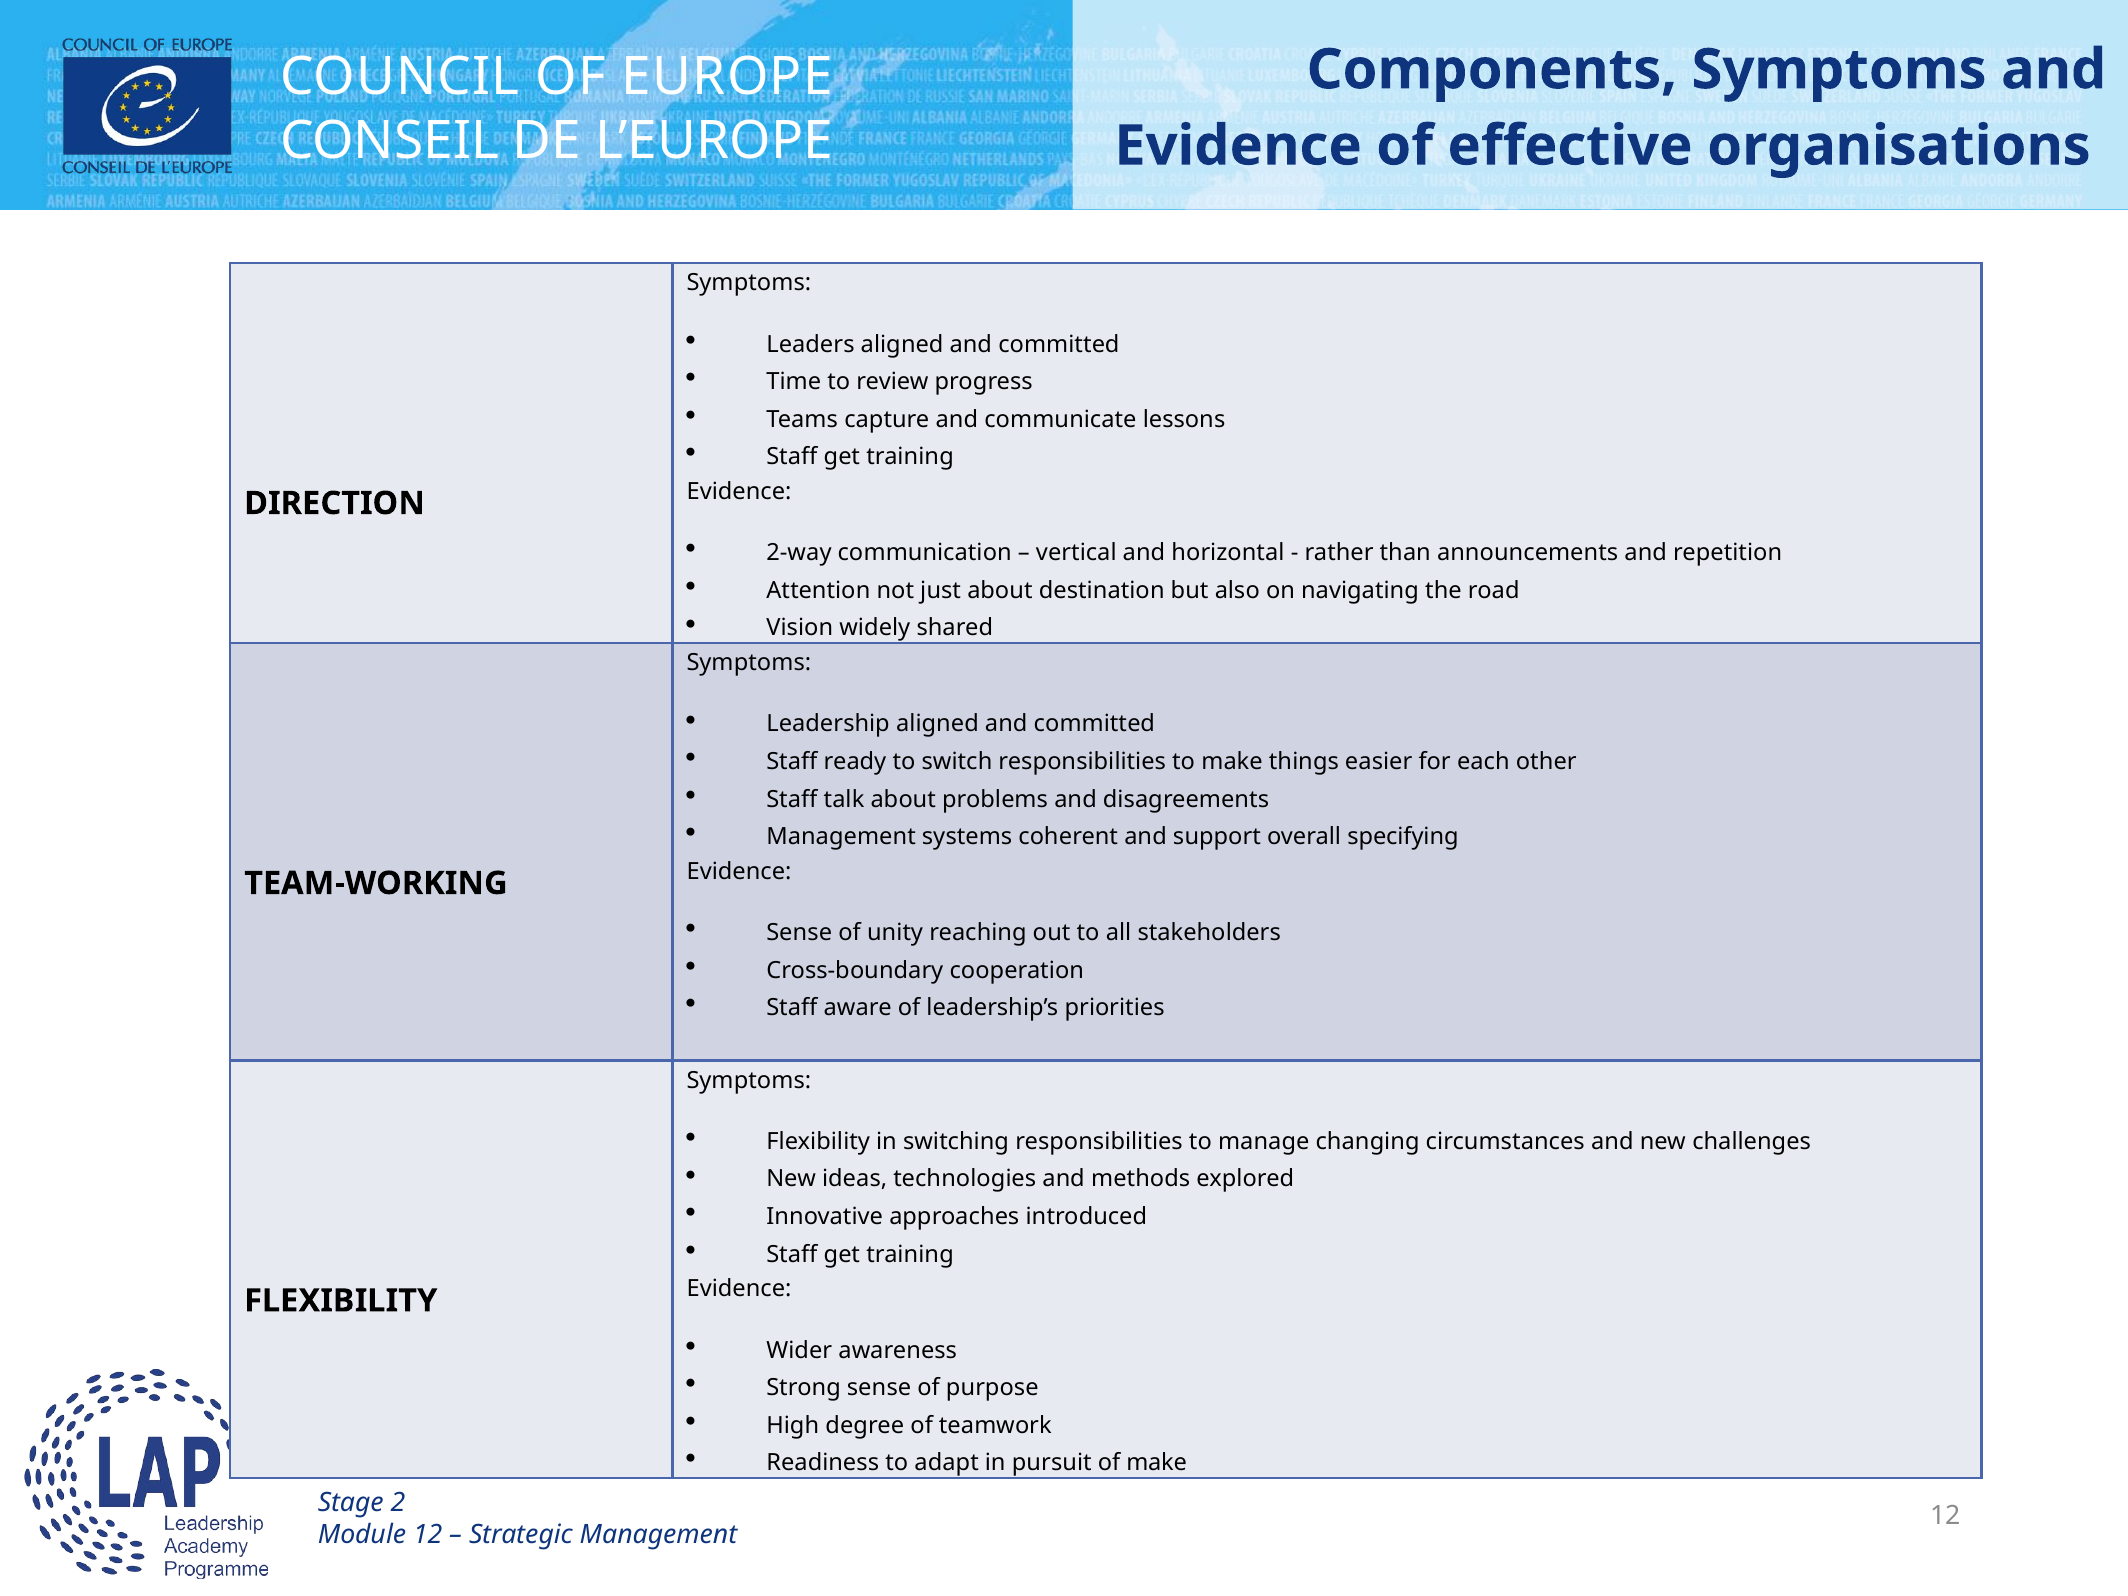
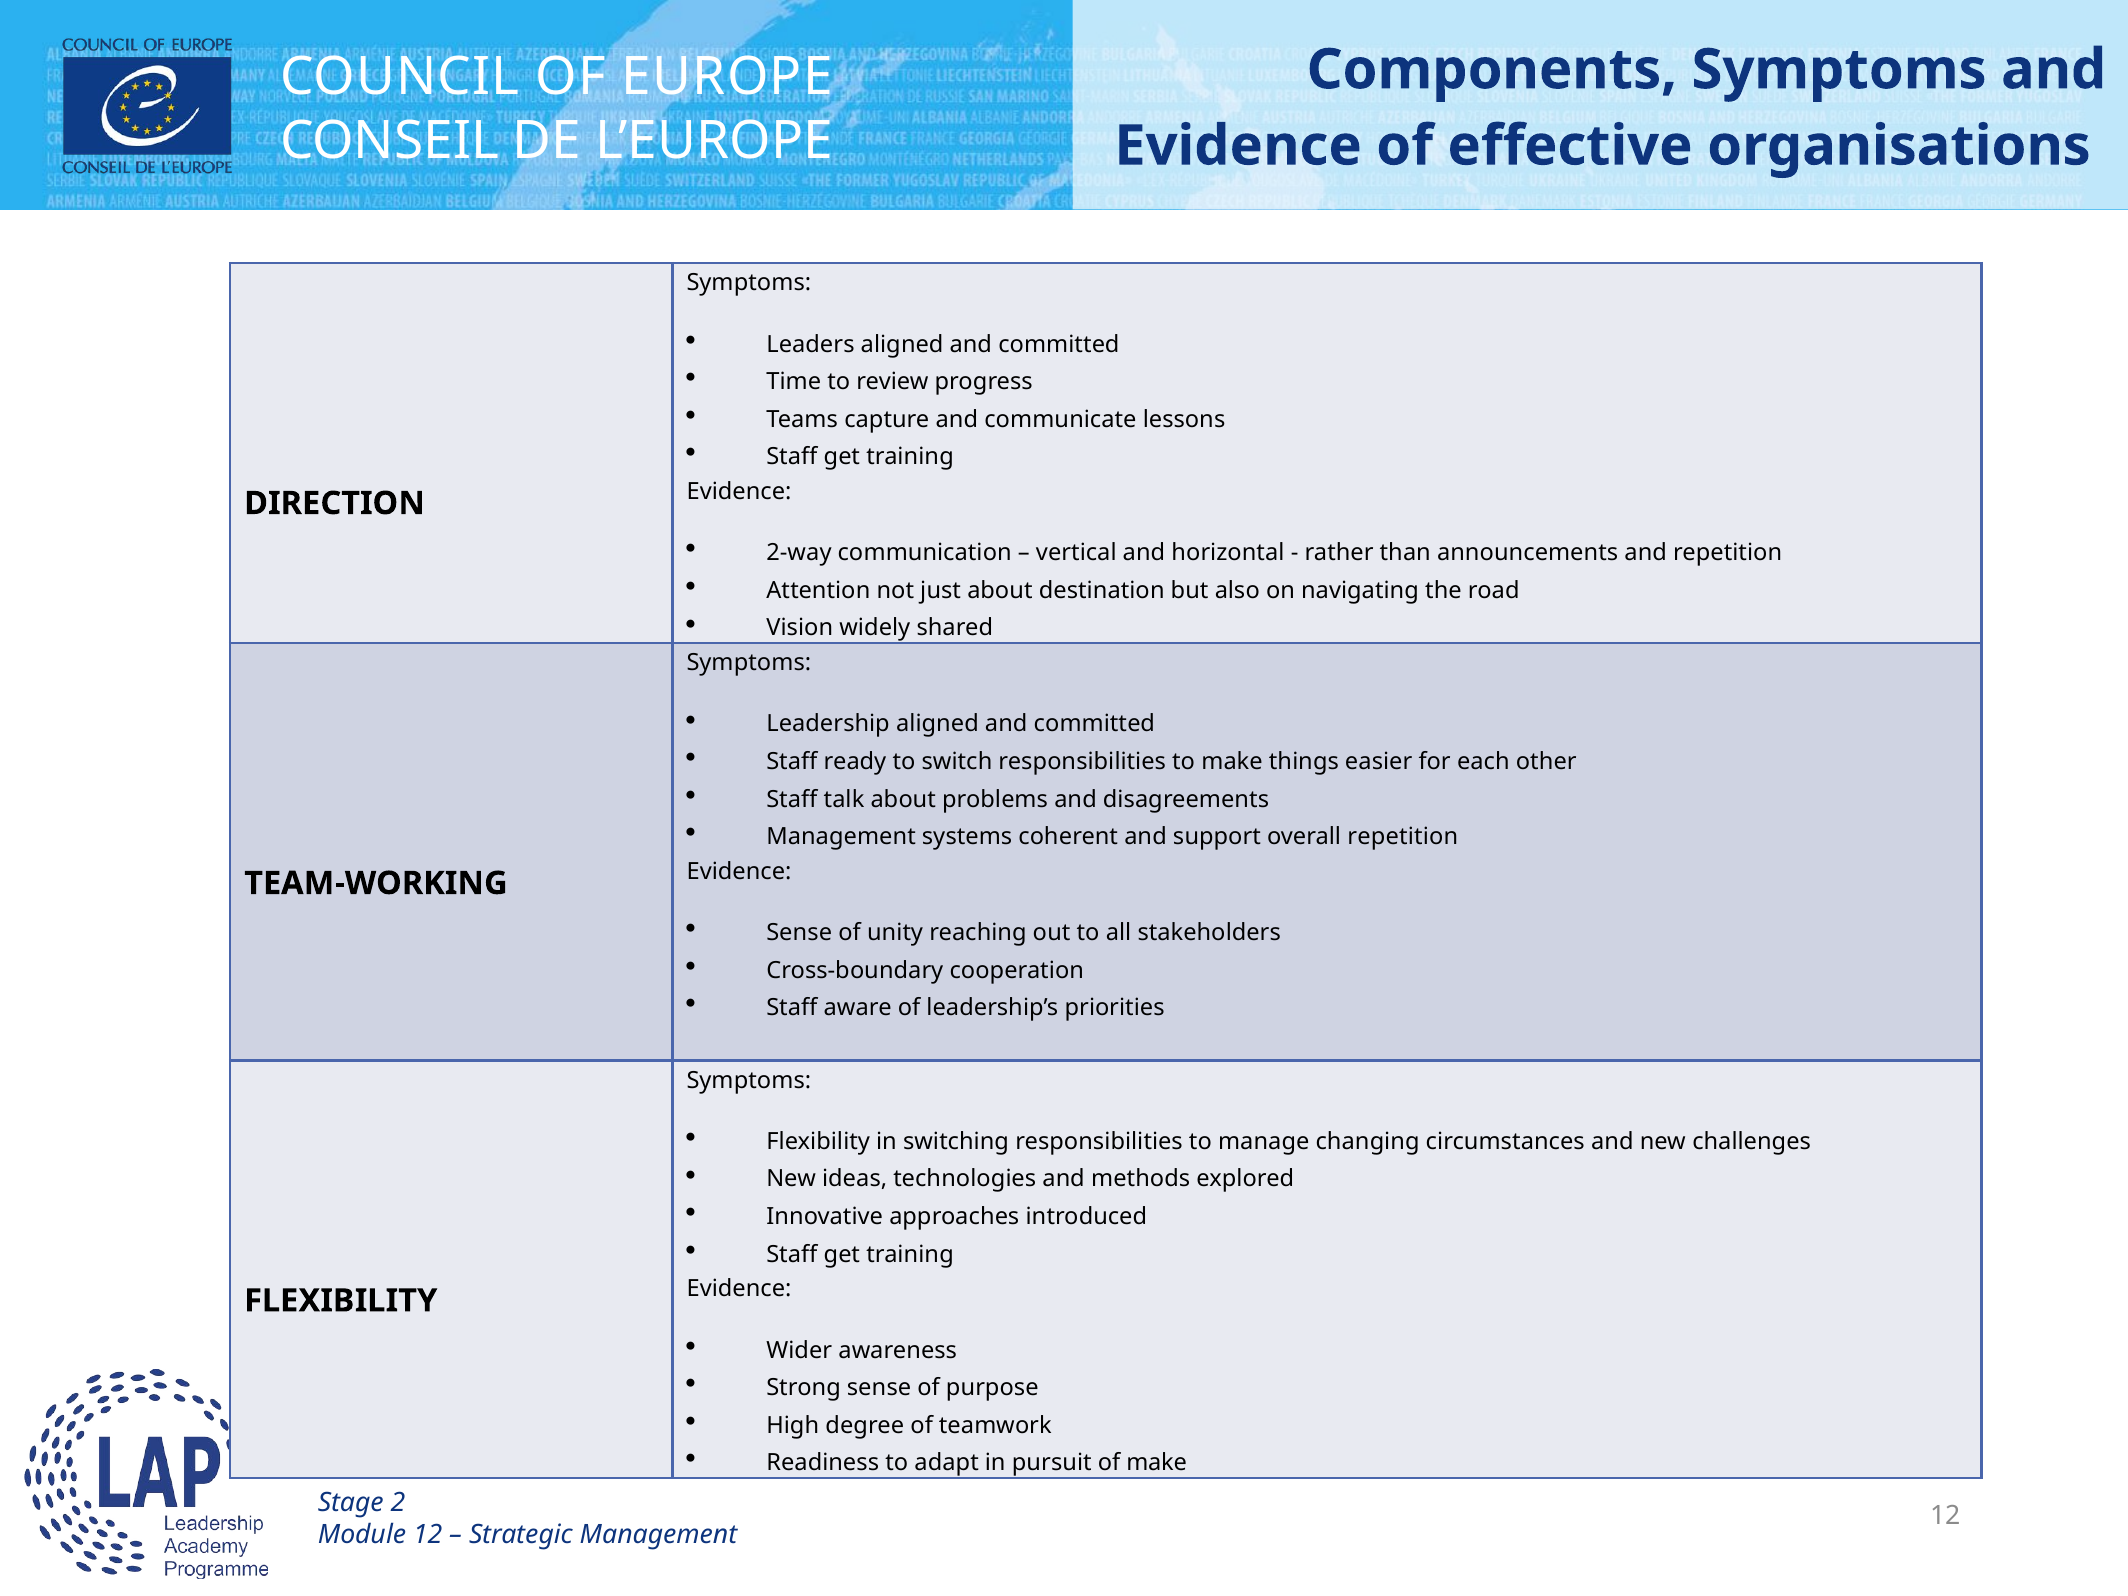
overall specifying: specifying -> repetition (1403, 837)
